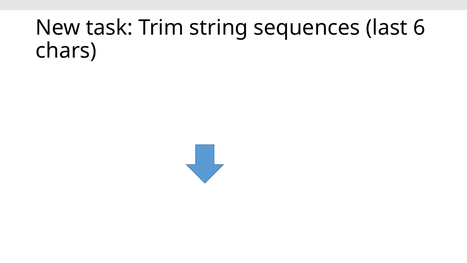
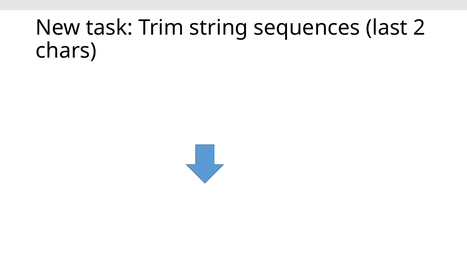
6: 6 -> 2 (419, 28)
